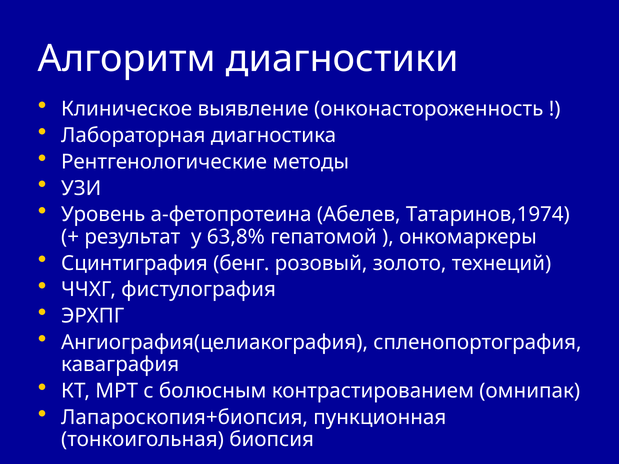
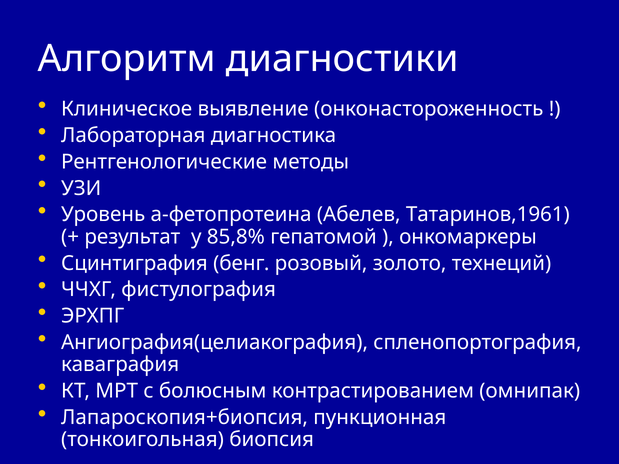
Татаринов,1974: Татаринов,1974 -> Татаринов,1961 (488, 215)
63,8%: 63,8% -> 85,8% (236, 237)
